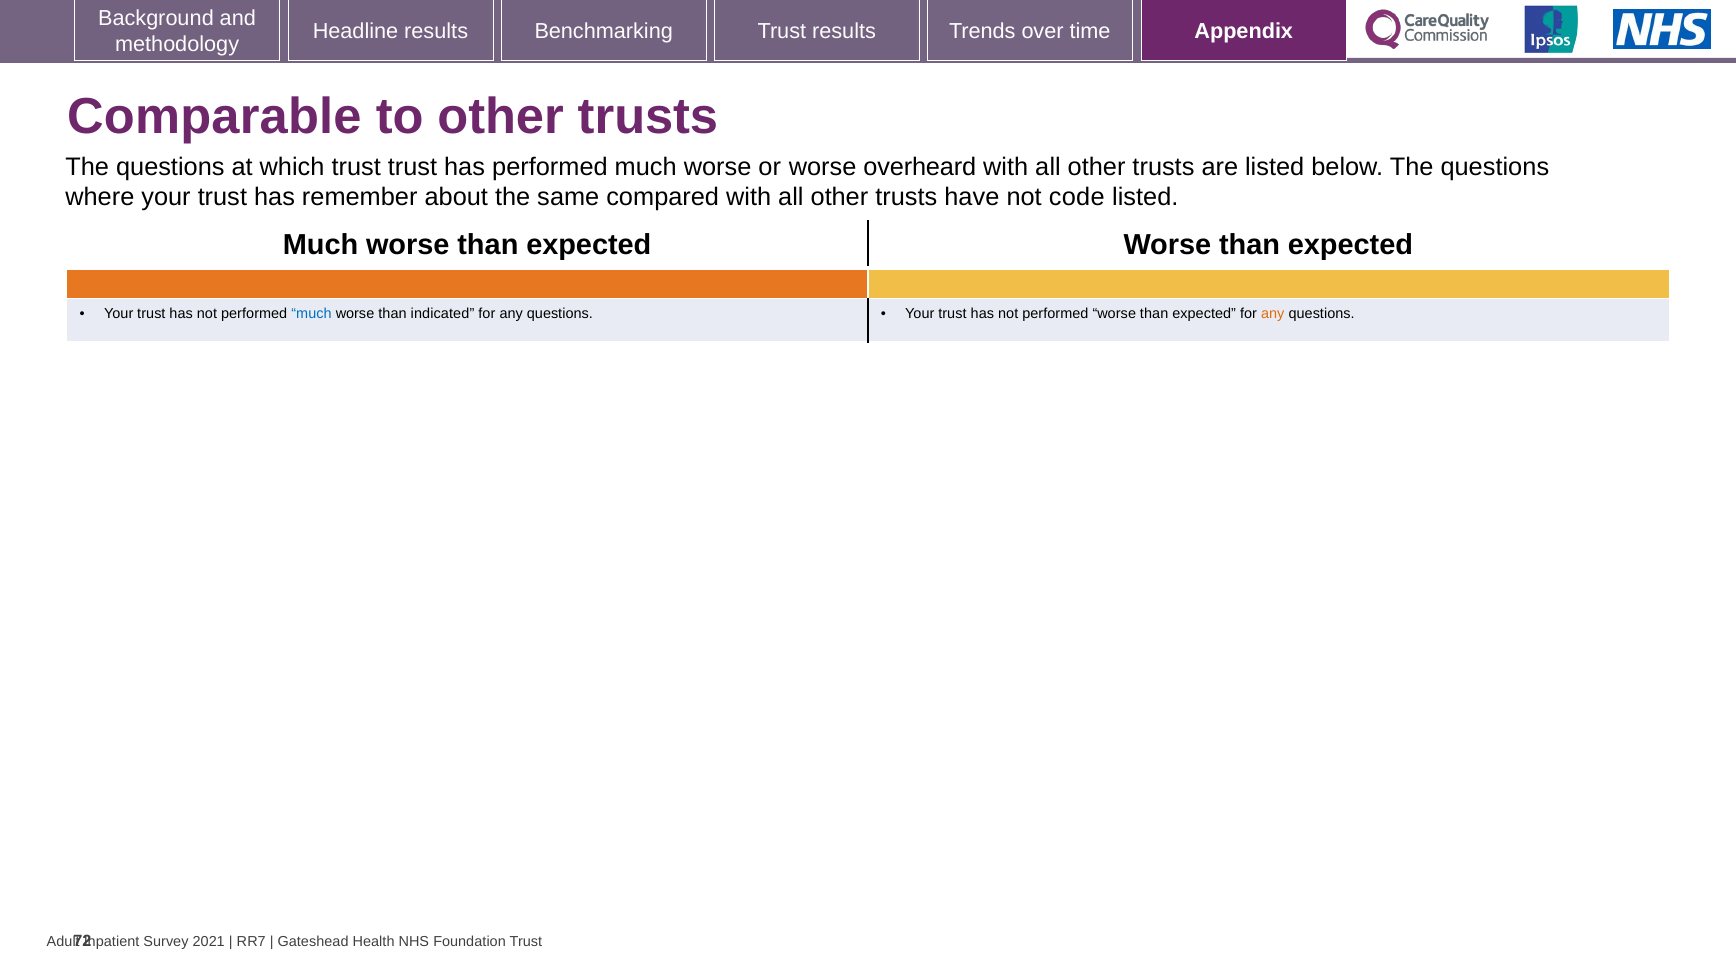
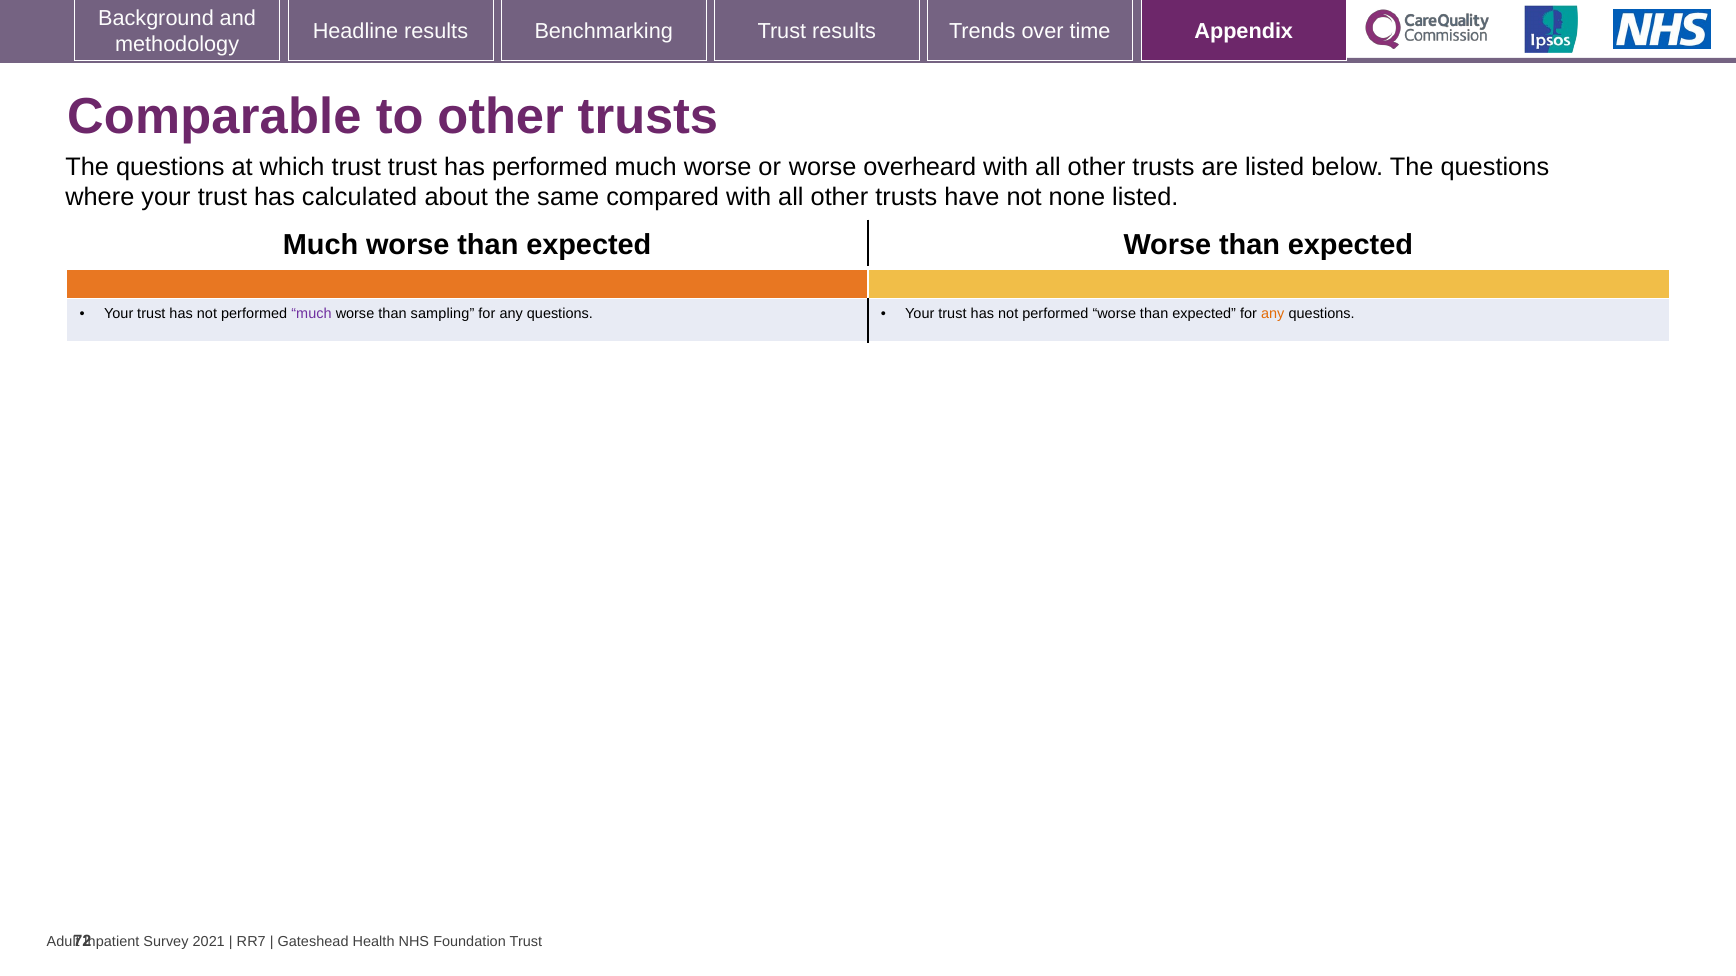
remember: remember -> calculated (360, 198)
code: code -> none (1077, 198)
much colour: blue -> purple (312, 314)
indicated: indicated -> sampling (443, 314)
